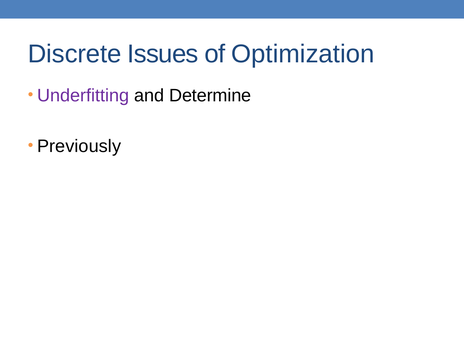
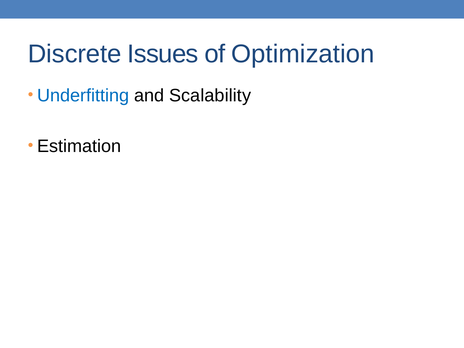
Underfitting colour: purple -> blue (83, 96)
Determine: Determine -> Scalability (210, 96)
Previously: Previously -> Estimation (79, 146)
